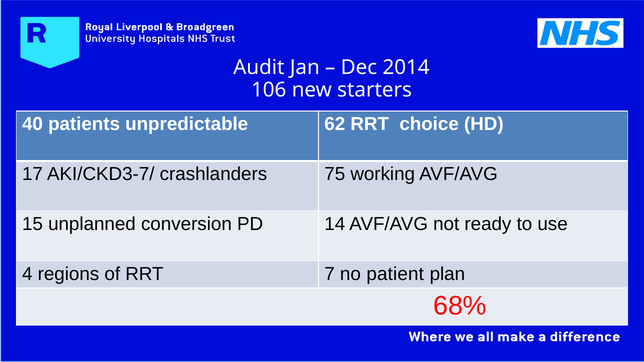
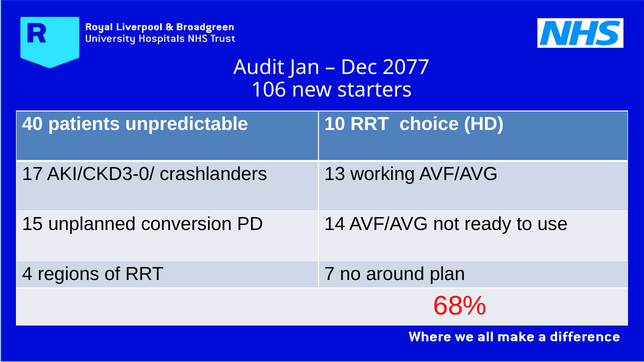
2014: 2014 -> 2077 (406, 68)
62: 62 -> 10 (335, 124)
AKI/CKD3-7/: AKI/CKD3-7/ -> AKI/CKD3-0/ (101, 174)
75: 75 -> 13 (335, 174)
patient: patient -> around (395, 274)
